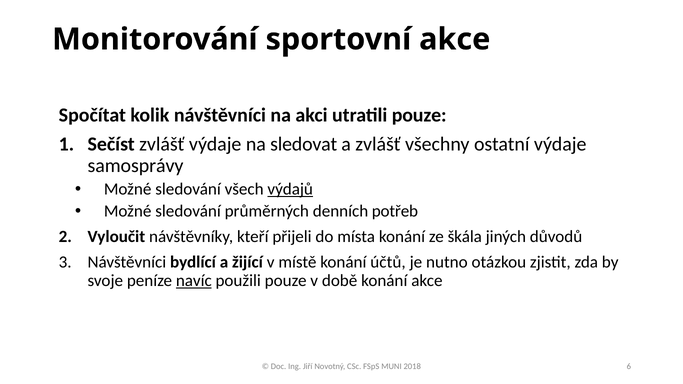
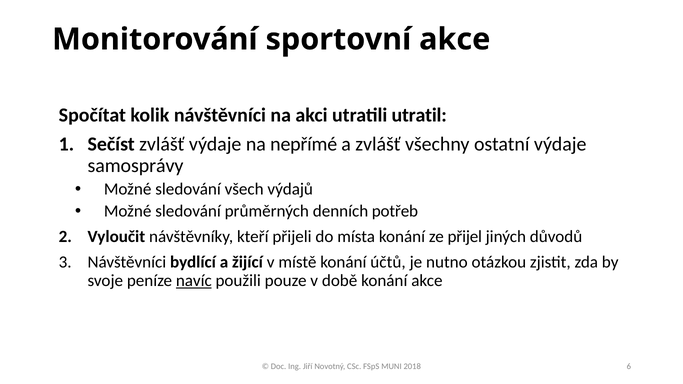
utratili pouze: pouze -> utratil (419, 115)
sledovat: sledovat -> nepřímé (304, 144)
výdajů underline: present -> none (290, 189)
škála: škála -> přijel (465, 237)
